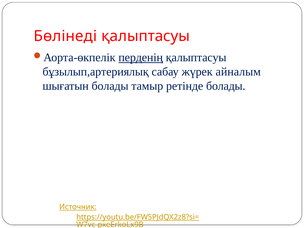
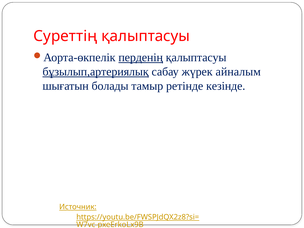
Бөлінеді: Бөлінеді -> Суреттің (65, 36)
бұзылып,артериялық underline: none -> present (96, 72)
ретінде болады: болады -> кезінде (226, 86)
